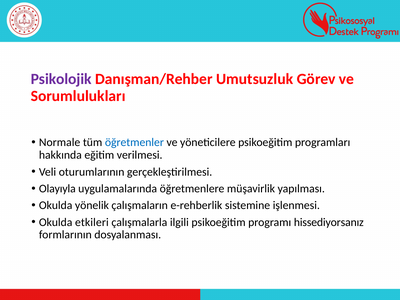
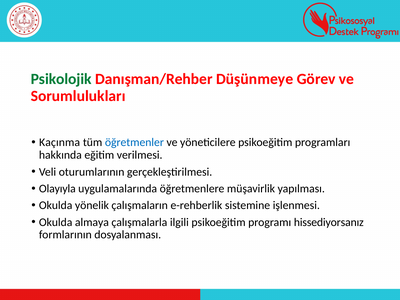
Psikolojik colour: purple -> green (61, 79)
Umutsuzluk: Umutsuzluk -> Düşünmeye (255, 79)
Normale: Normale -> Kaçınma (60, 142)
etkileri: etkileri -> almaya (92, 222)
